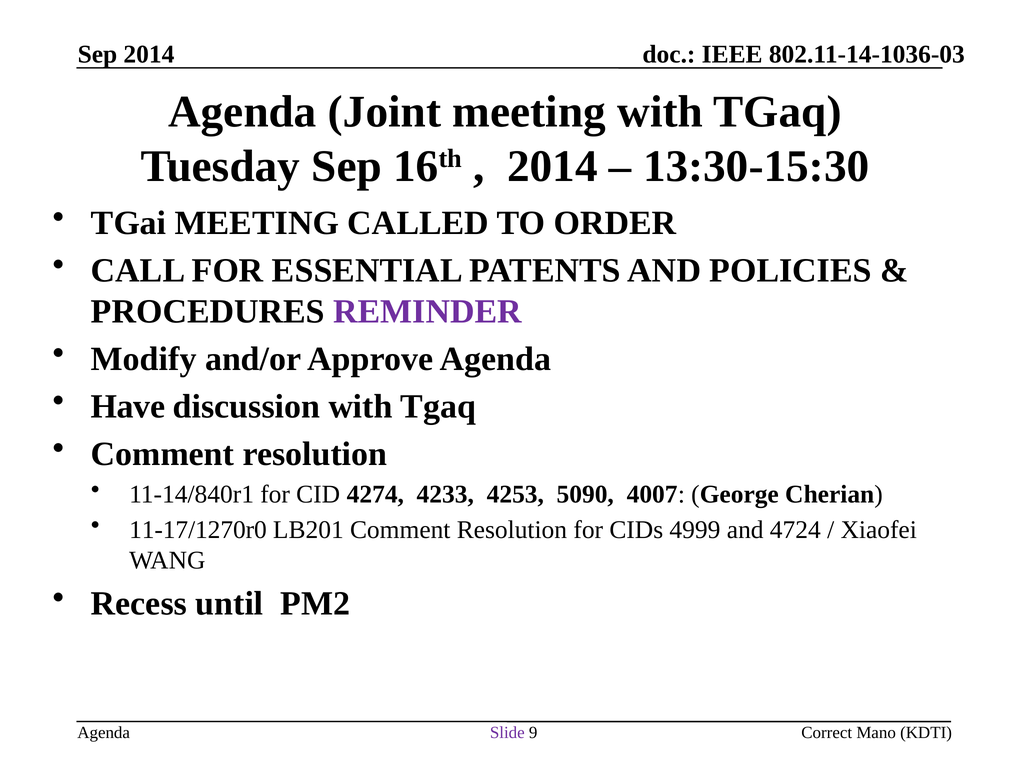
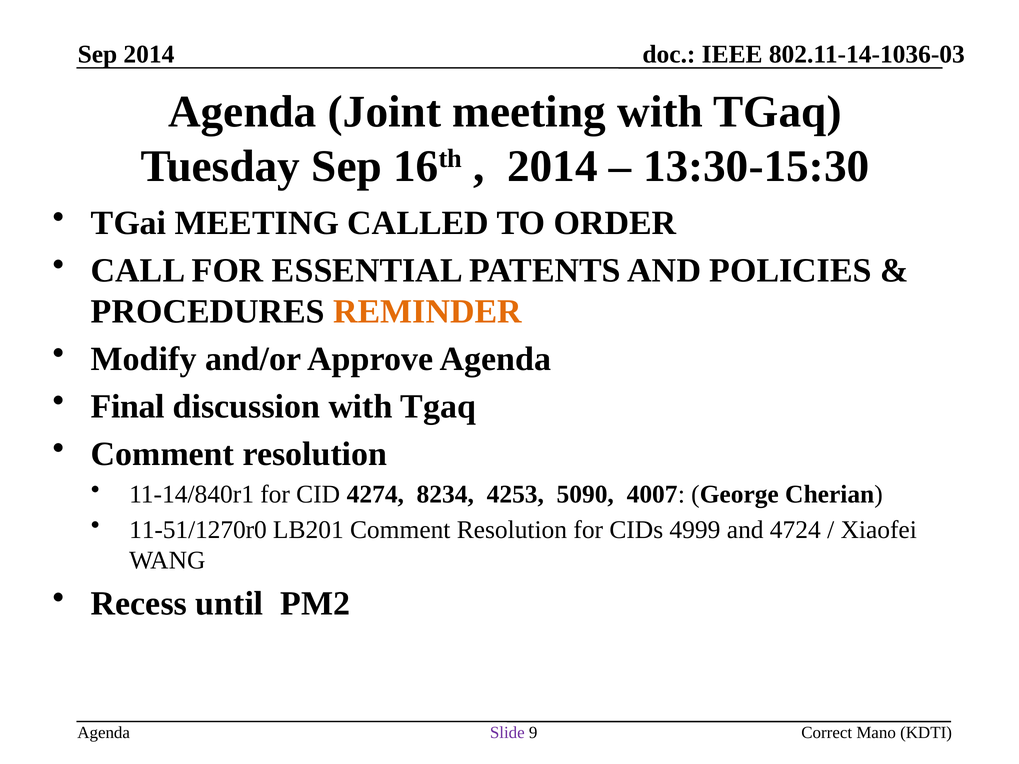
REMINDER colour: purple -> orange (428, 311)
Have: Have -> Final (128, 407)
4233: 4233 -> 8234 (445, 494)
11-17/1270r0: 11-17/1270r0 -> 11-51/1270r0 (198, 530)
